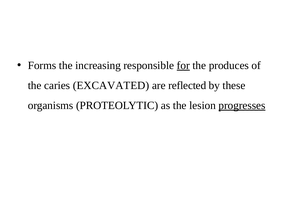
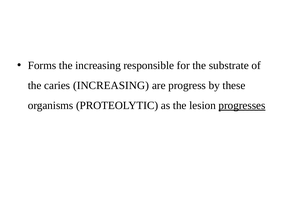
for underline: present -> none (183, 66)
produces: produces -> substrate (229, 66)
caries EXCAVATED: EXCAVATED -> INCREASING (111, 86)
reflected: reflected -> progress (187, 86)
